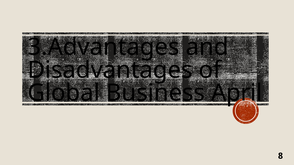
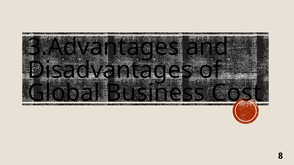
April: April -> Cost (236, 93)
